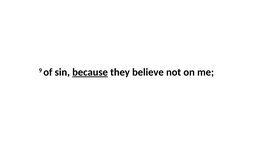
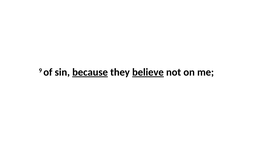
believe underline: none -> present (148, 72)
